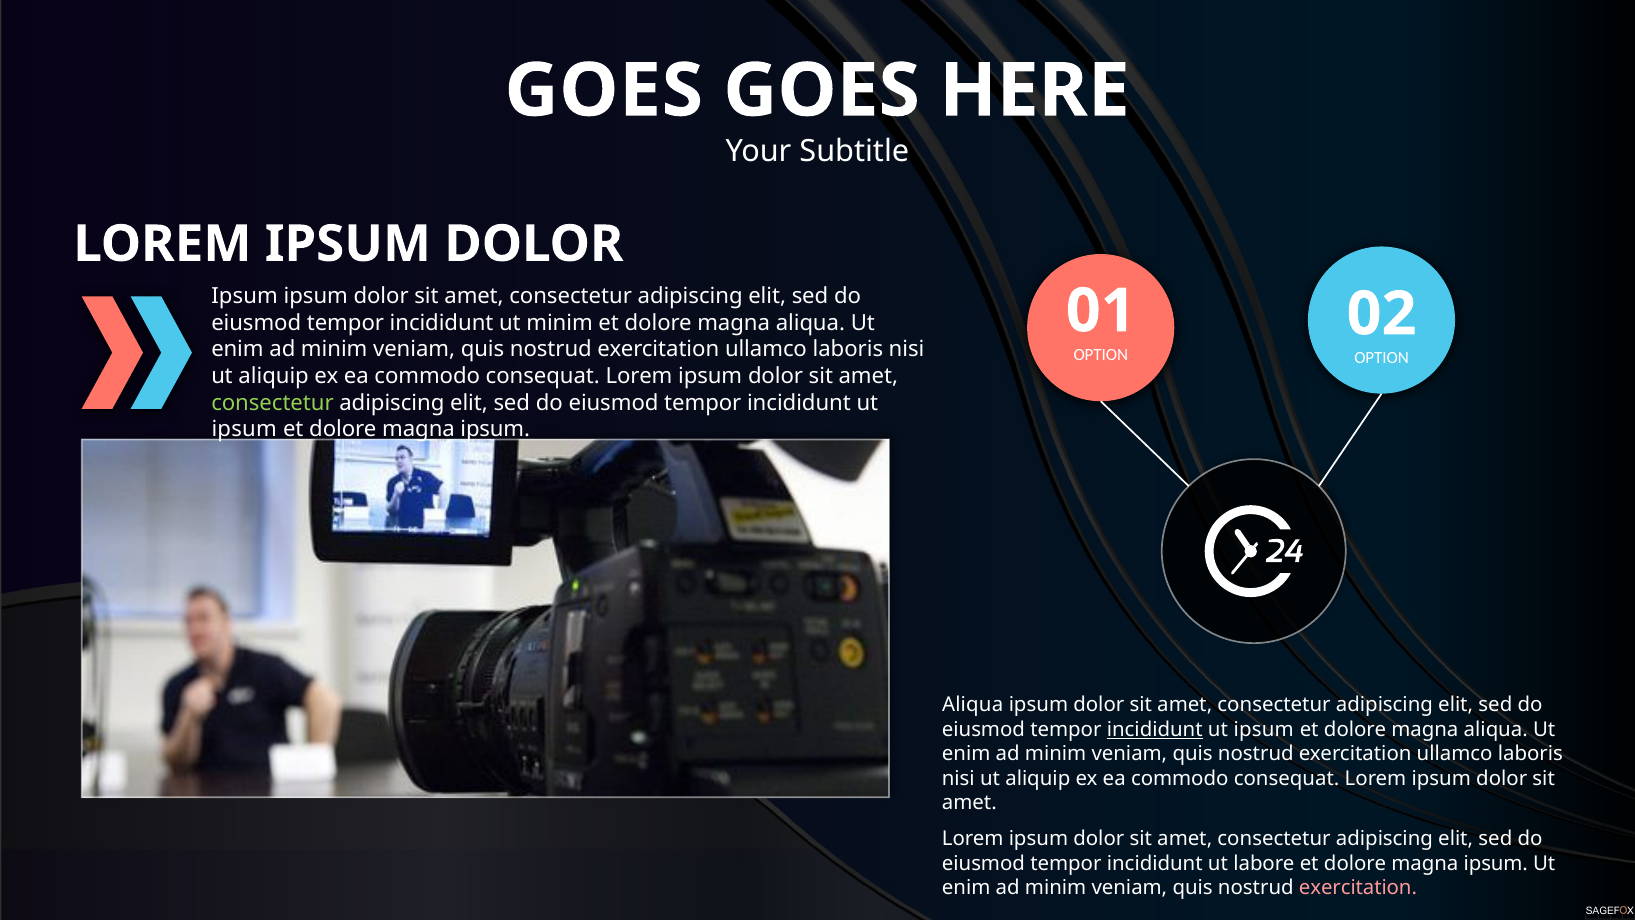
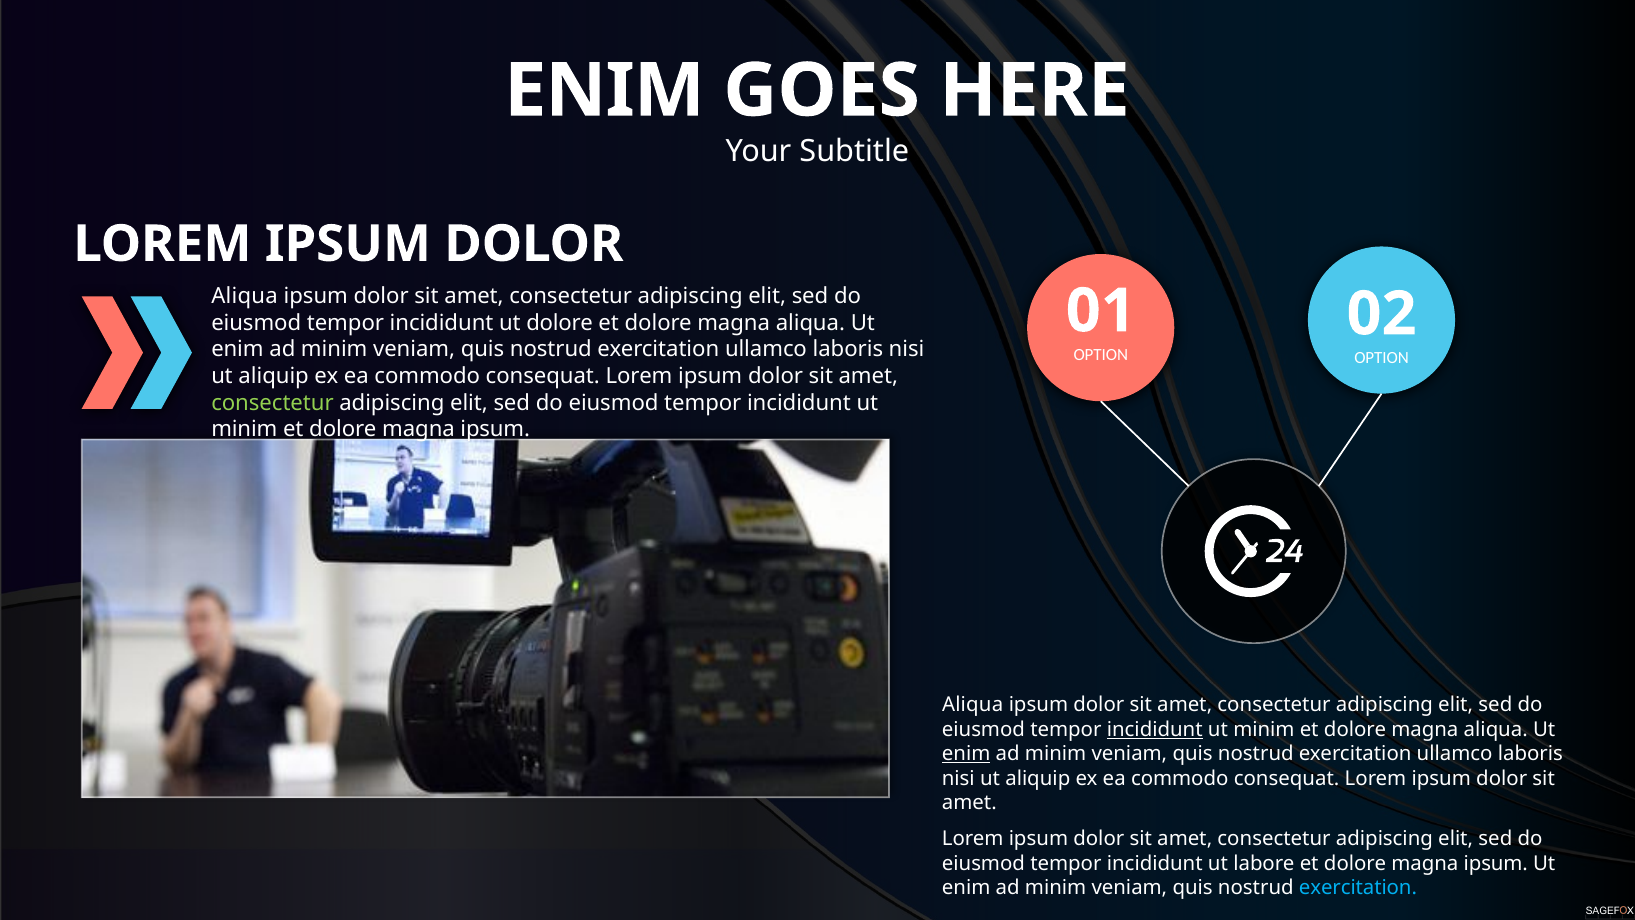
GOES: GOES -> ENIM (604, 91)
Ipsum: Ipsum -> Aliqua (245, 296)
ut minim: minim -> dolore (560, 323)
ipsum: ipsum -> minim (244, 429)
ipsum: ipsum -> minim (1264, 729)
enim underline: none -> present (966, 754)
exercitation colour: pink -> light blue (1358, 888)
